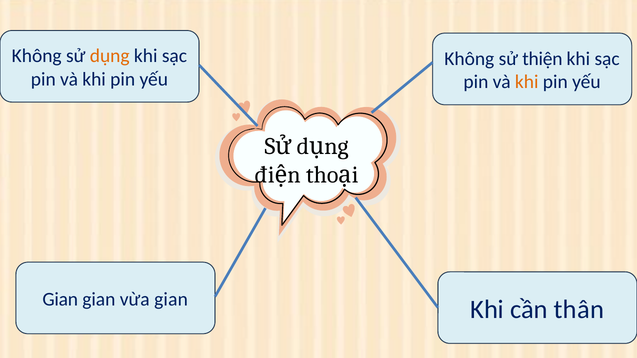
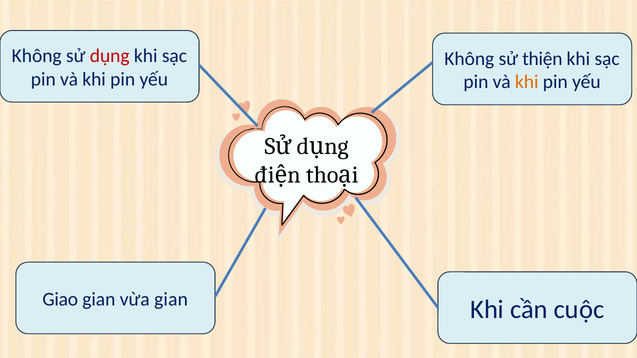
dụng colour: orange -> red (110, 56)
Gian: Gian -> Giao (60, 300)
thân: thân -> cuộc (579, 310)
